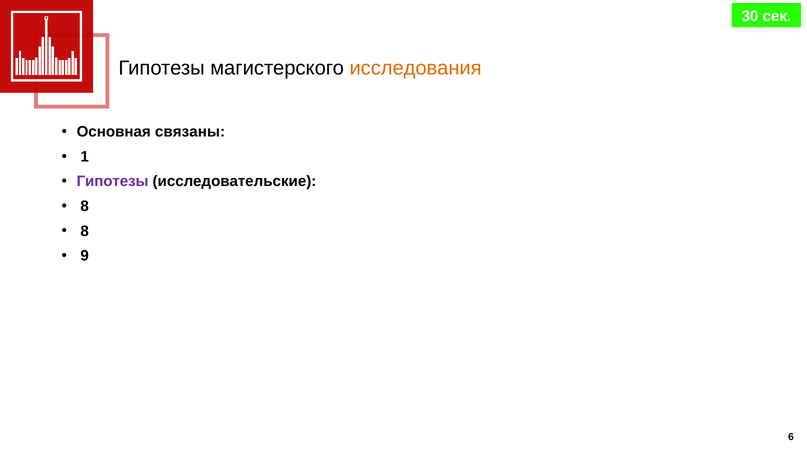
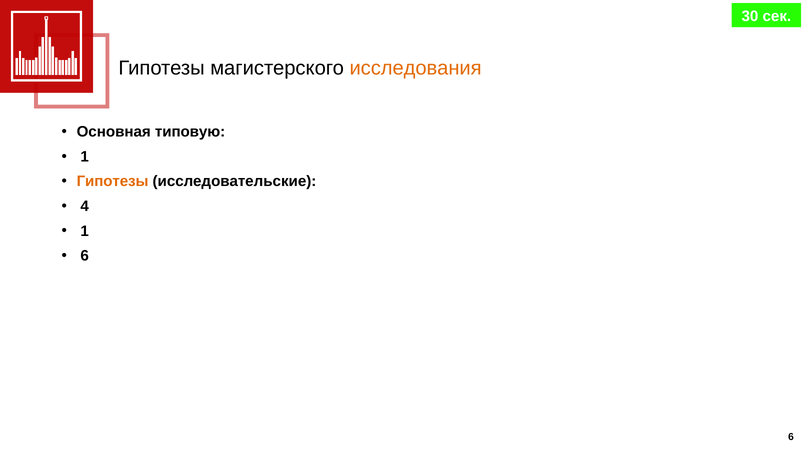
связаны: связаны -> типовую (190, 132)
Гипотезы colour: purple -> orange (113, 181)
8: 8 -> 4 (85, 206)
8: 8 -> 1 (85, 231)
9: 9 -> 6 (85, 256)
